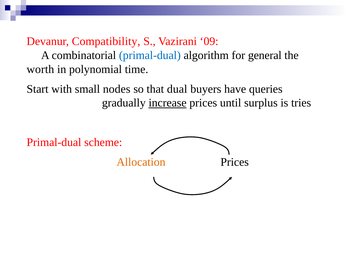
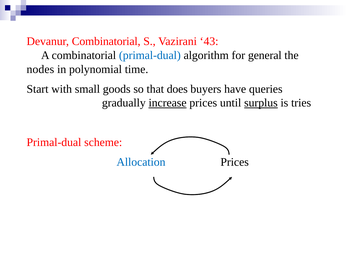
Devanur Compatibility: Compatibility -> Combinatorial (106, 41)
09: 09 -> 43 (209, 41)
worth: worth -> nodes (40, 69)
nodes: nodes -> goods (117, 89)
dual: dual -> does (177, 89)
surplus underline: none -> present (261, 103)
Allocation colour: orange -> blue (141, 162)
